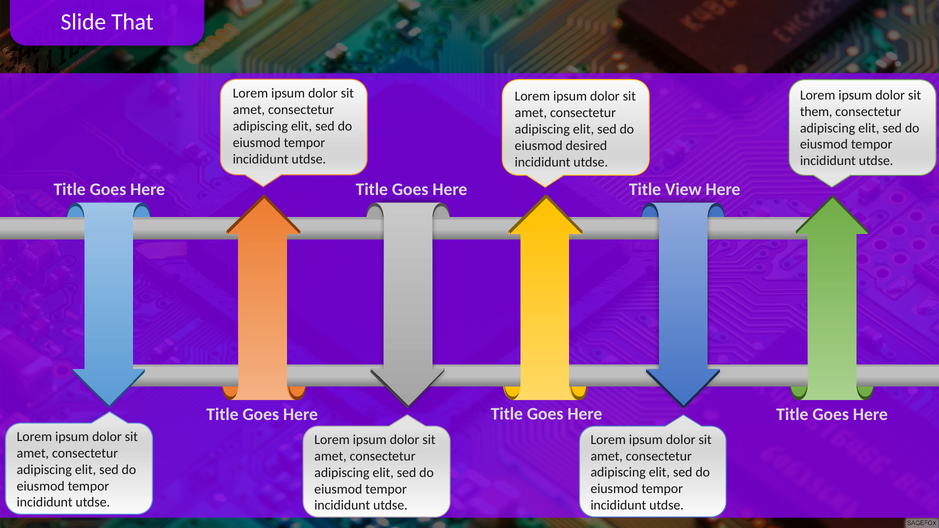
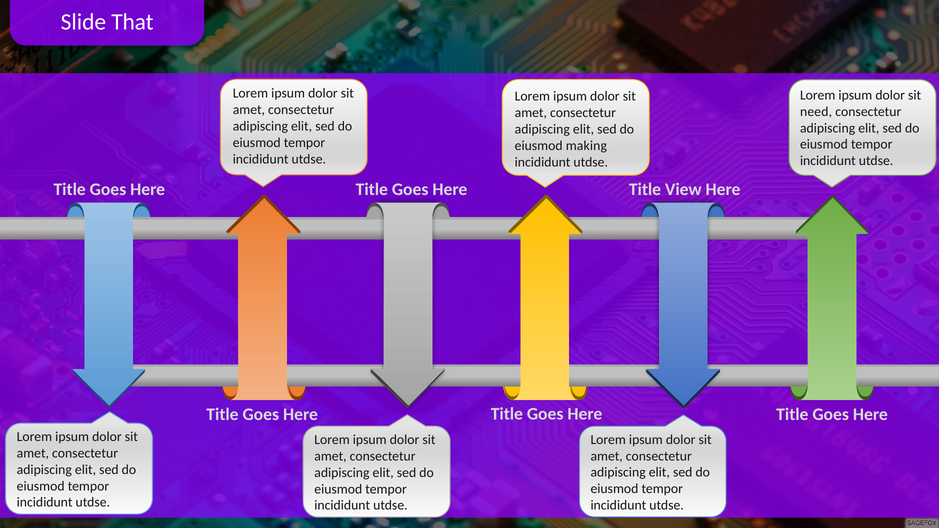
them: them -> need (816, 112)
desired: desired -> making (586, 146)
